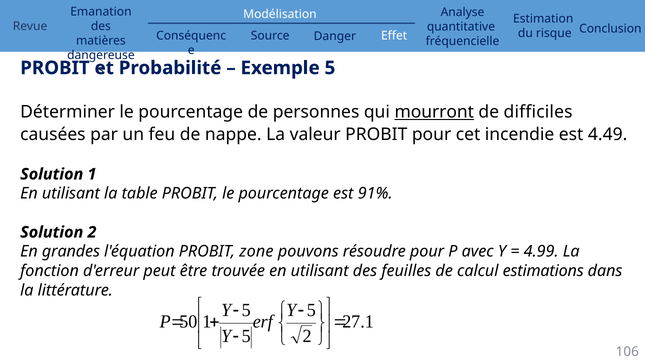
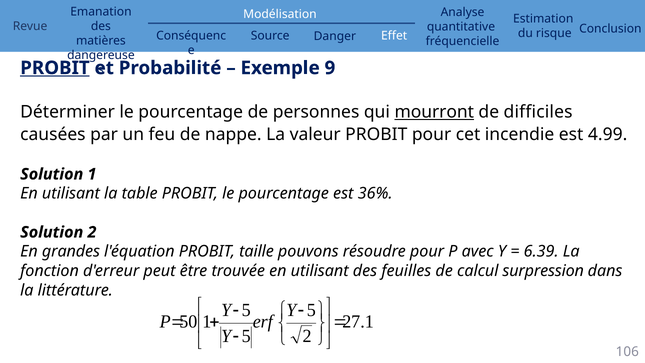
PROBIT underline: none -> present (55, 68)
Exemple 5: 5 -> 9 (330, 68)
4.49: 4.49 -> 4.99 (608, 134)
91%: 91% -> 36% (375, 193)
zone: zone -> taille (257, 251)
4.99: 4.99 -> 6.39 (541, 251)
estimations: estimations -> surpression (543, 271)
